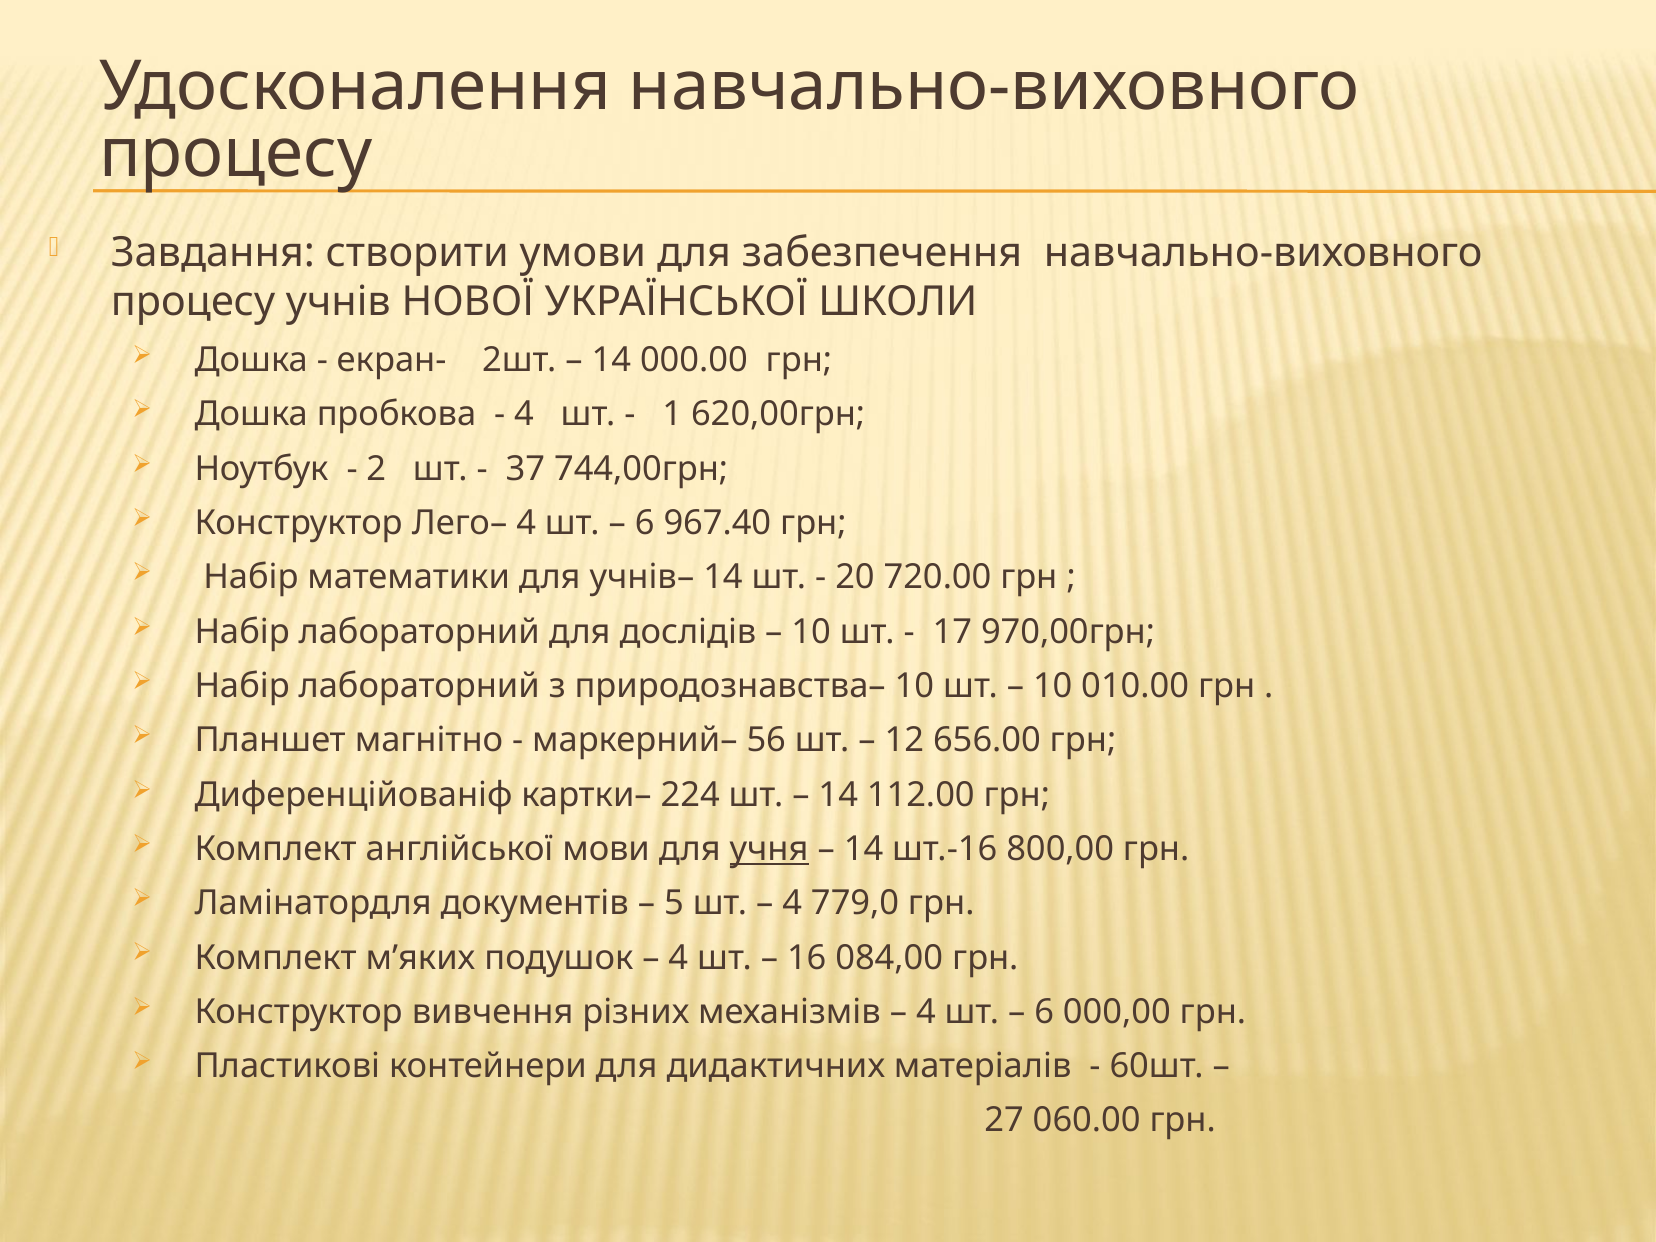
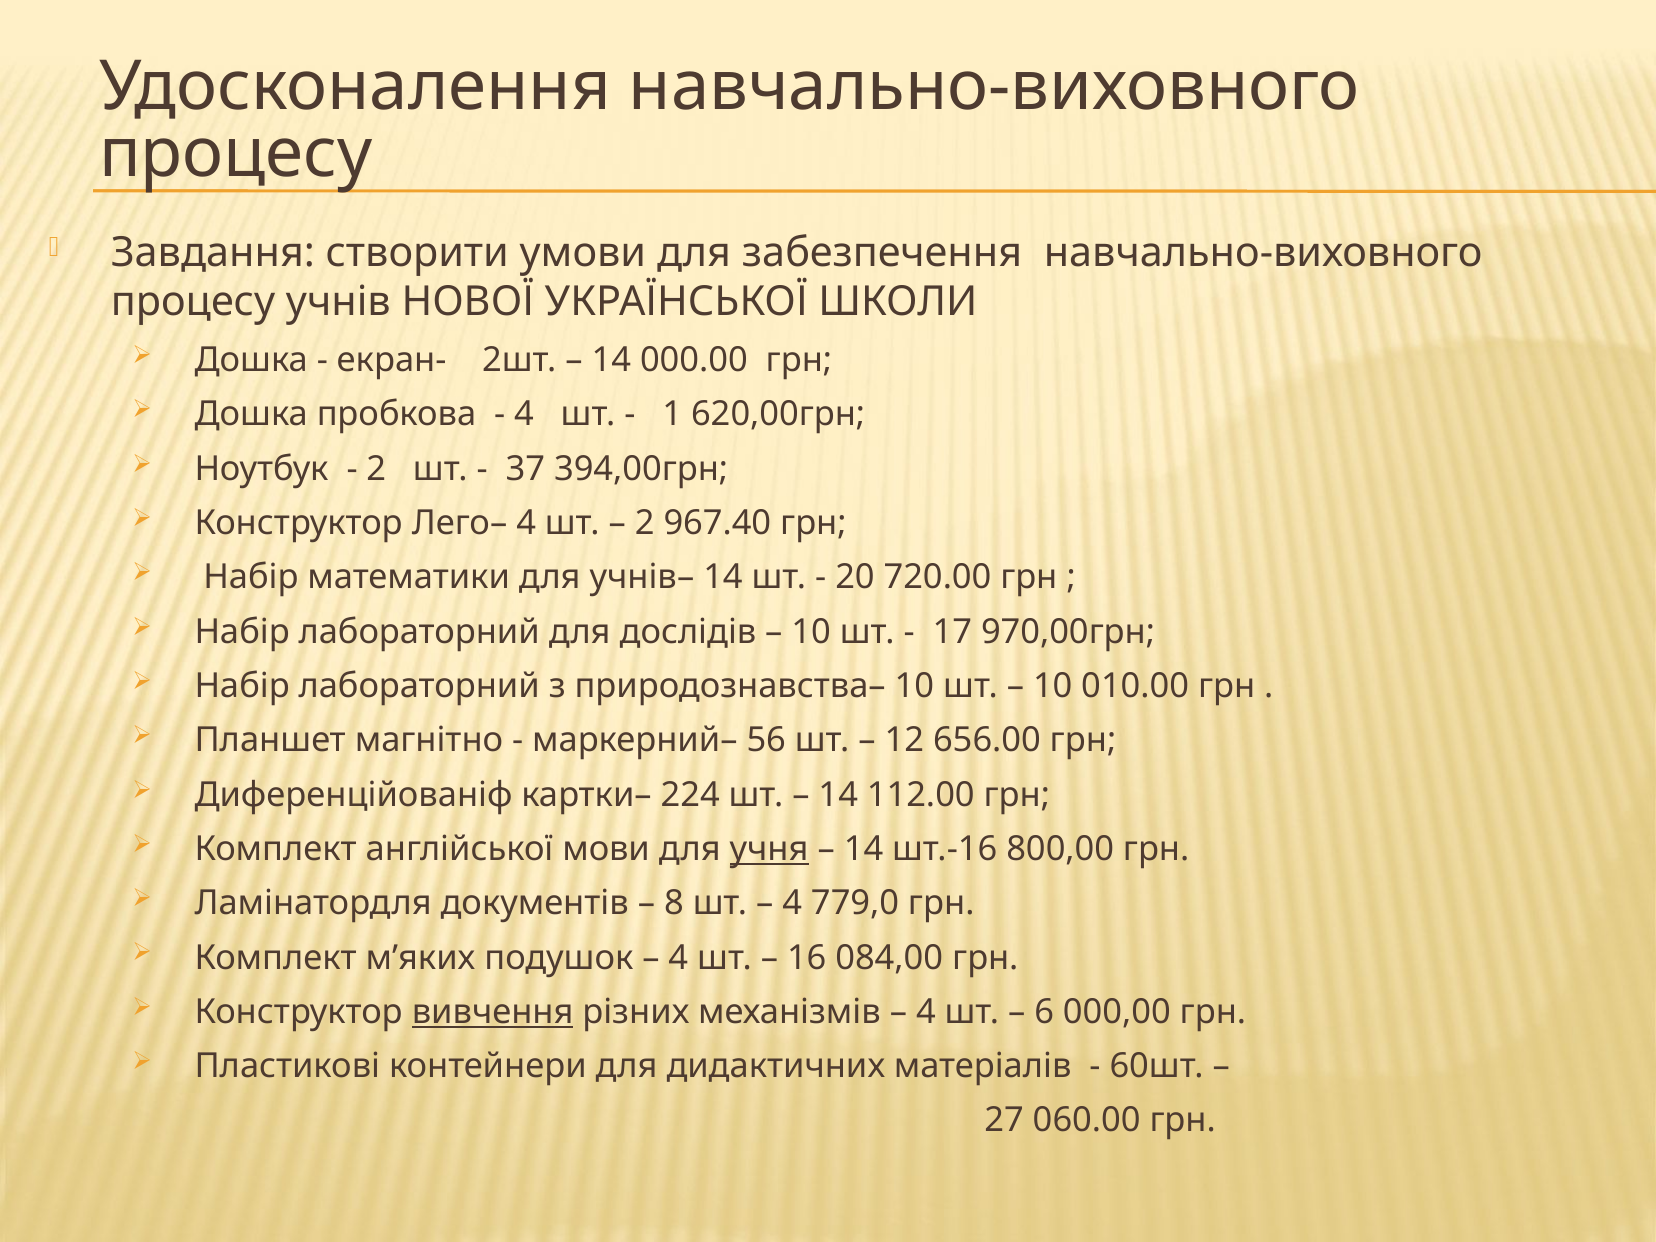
744,00грн: 744,00грн -> 394,00грн (641, 469)
6: 6 -> 2 (645, 523)
5: 5 -> 8 (674, 903)
вивчення underline: none -> present (493, 1012)
